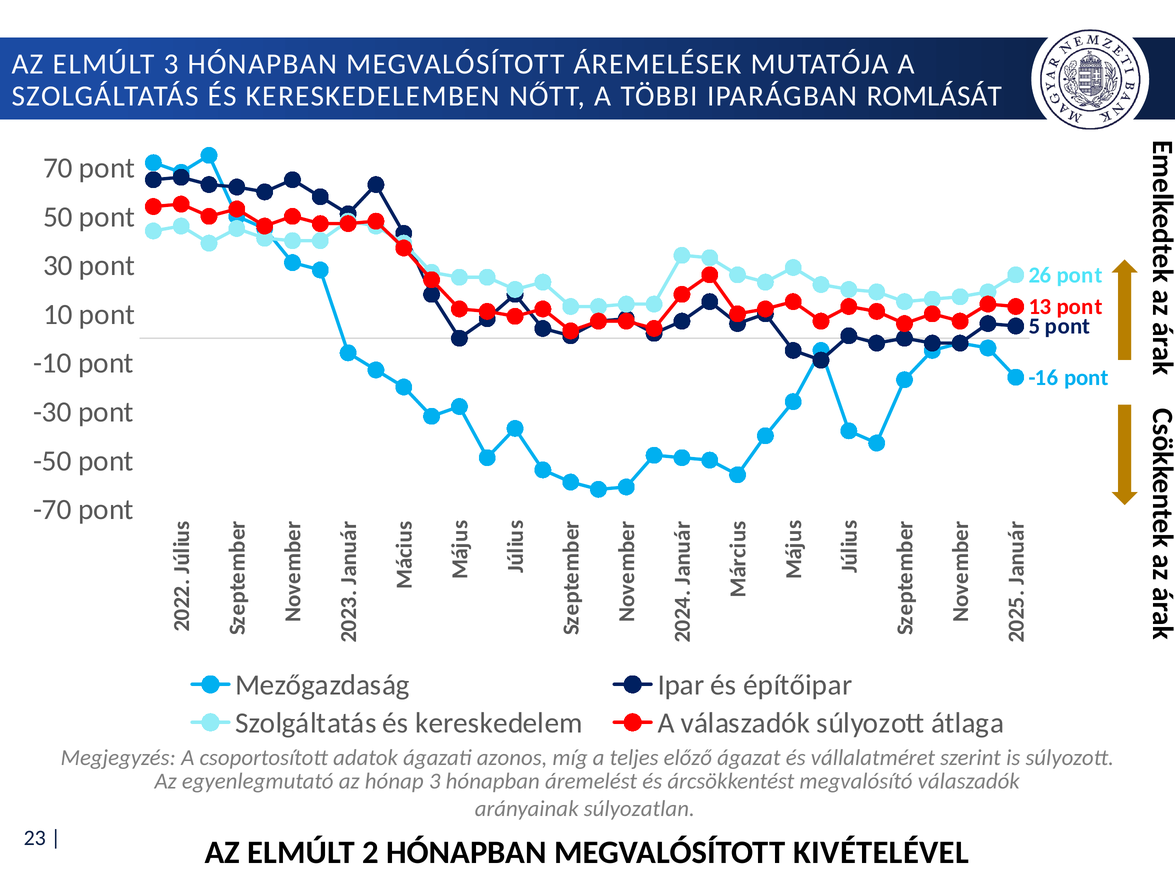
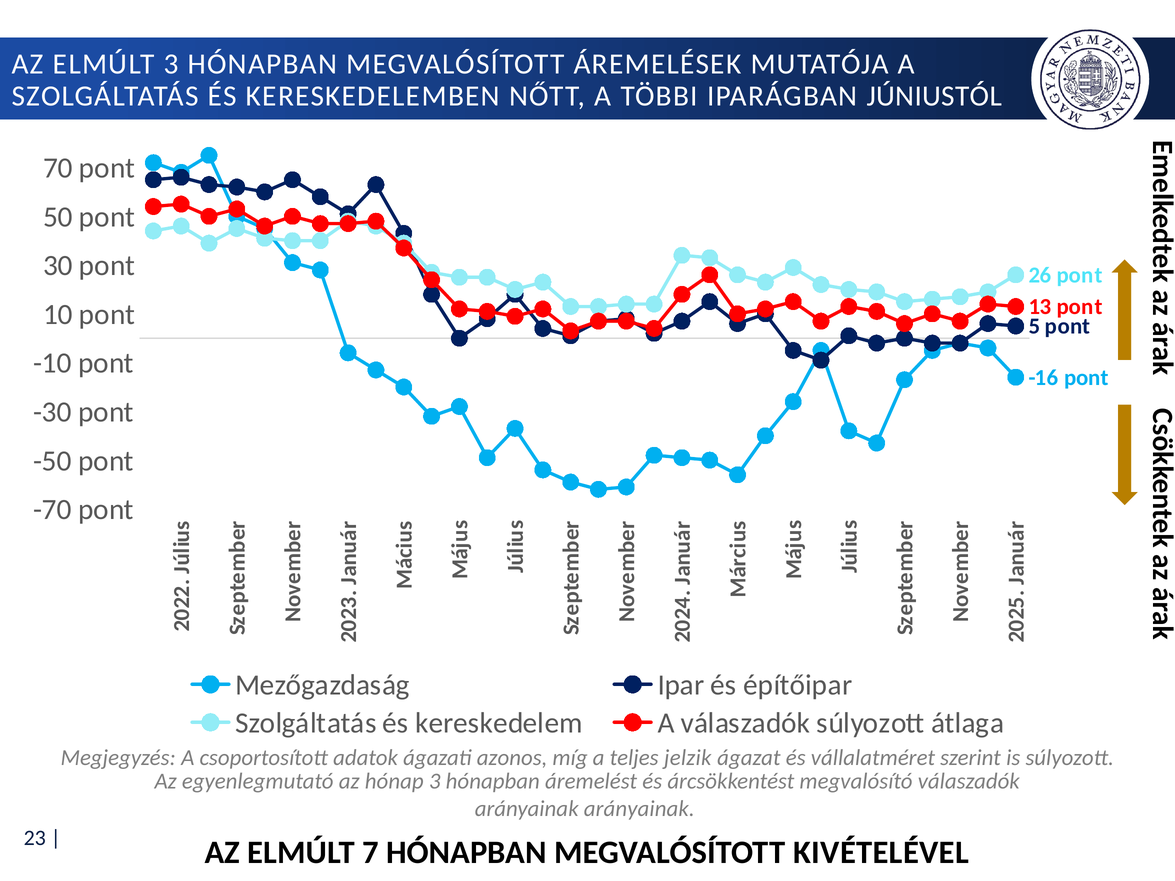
ROMLÁSÁT: ROMLÁSÁT -> JÚNIUSTÓL (934, 96)
előző: előző -> jelzik (688, 758)
arányainak súlyozatlan: súlyozatlan -> arányainak (639, 809)
ELMÚLT 2: 2 -> 7 (370, 853)
